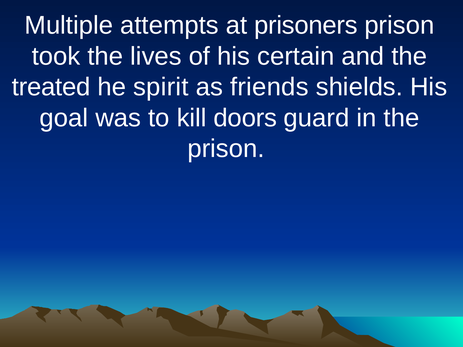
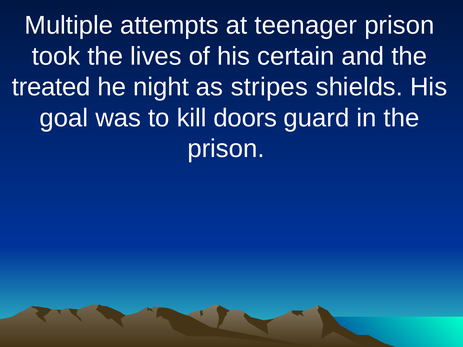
prisoners: prisoners -> teenager (306, 25)
spirit: spirit -> night (161, 87)
friends: friends -> stripes (269, 87)
